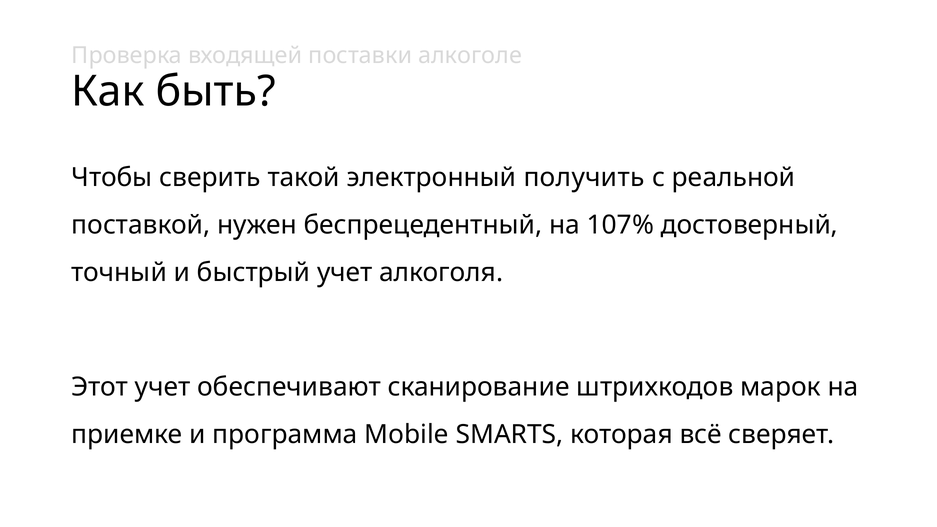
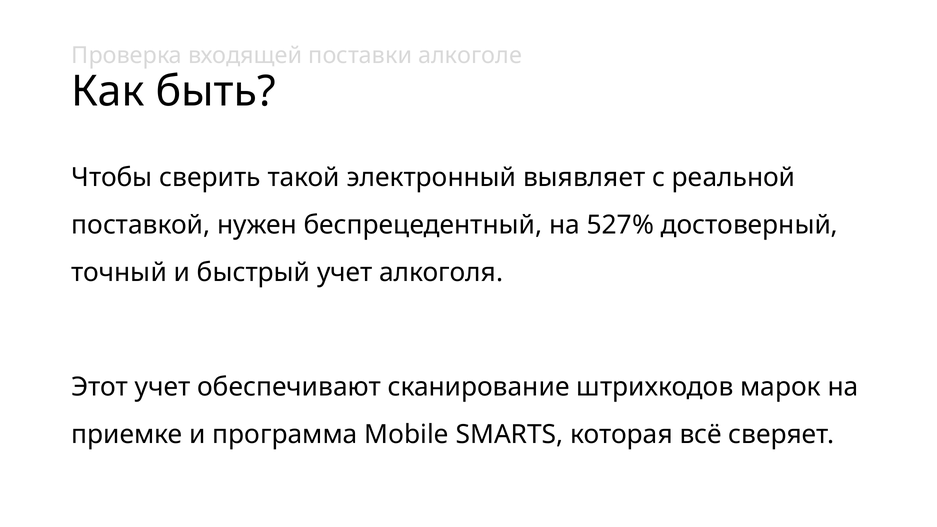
получить: получить -> выявляет (584, 178)
107%: 107% -> 527% (620, 225)
